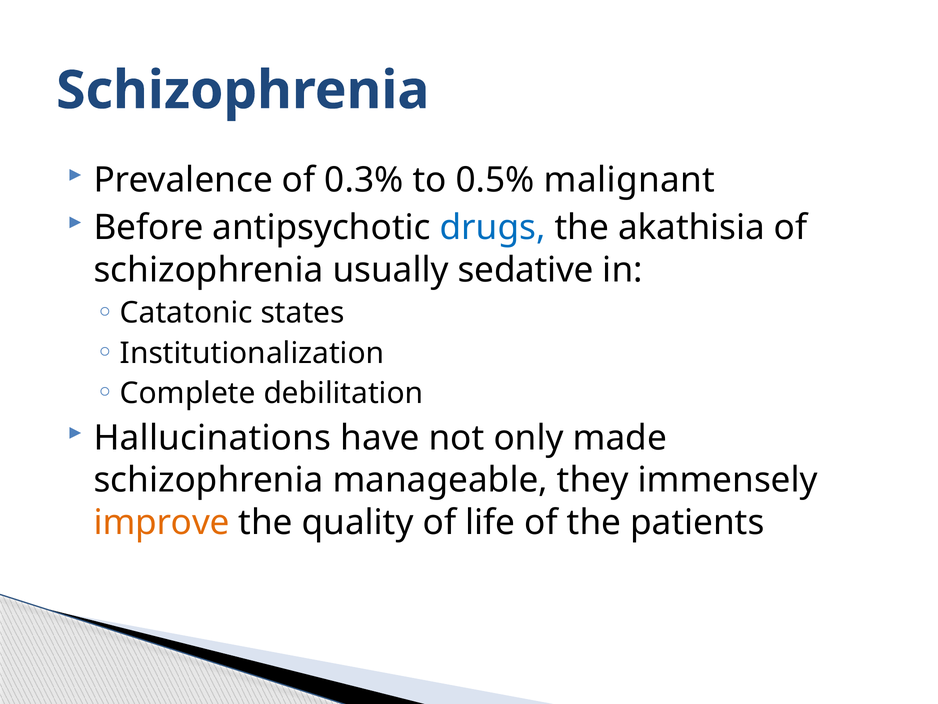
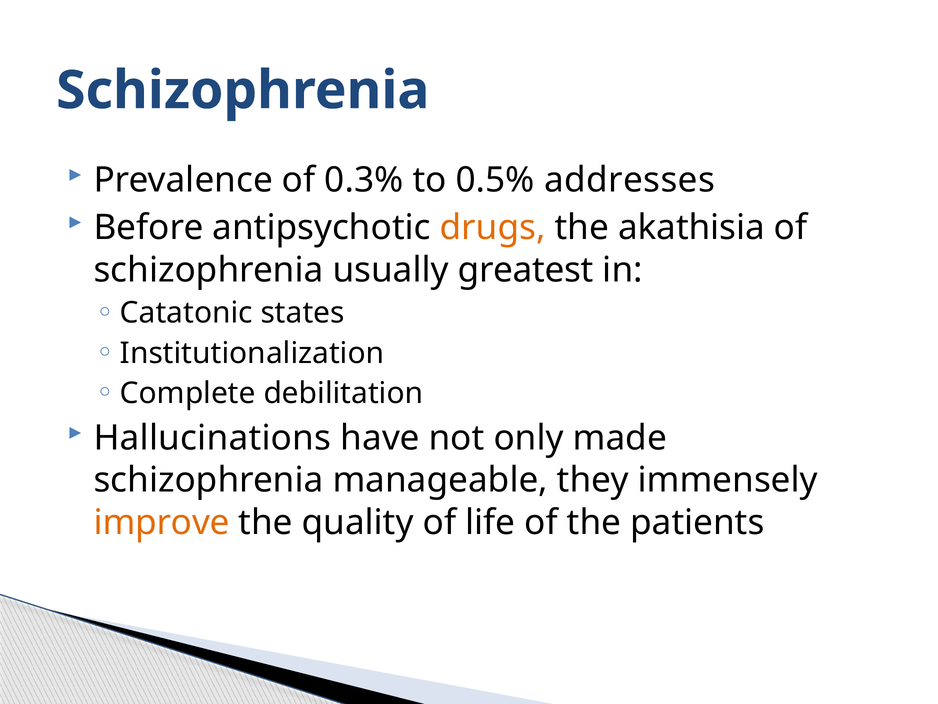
malignant: malignant -> addresses (630, 180)
drugs colour: blue -> orange (493, 228)
sedative: sedative -> greatest (526, 270)
